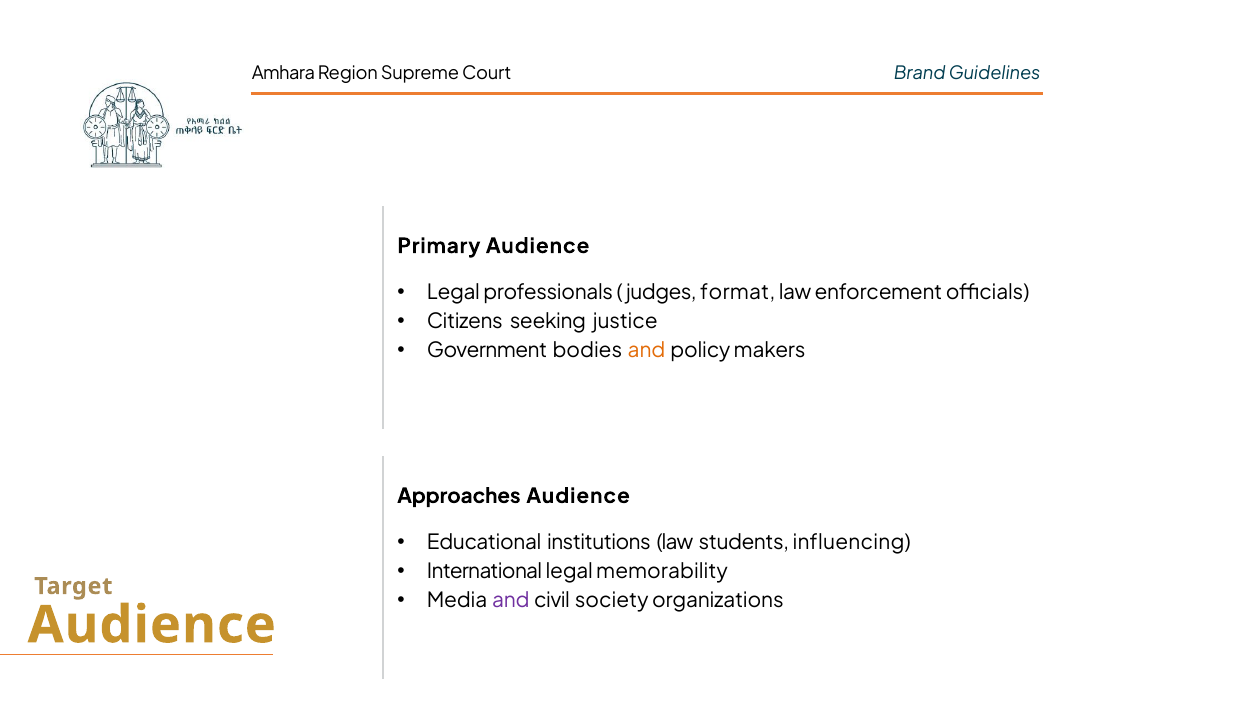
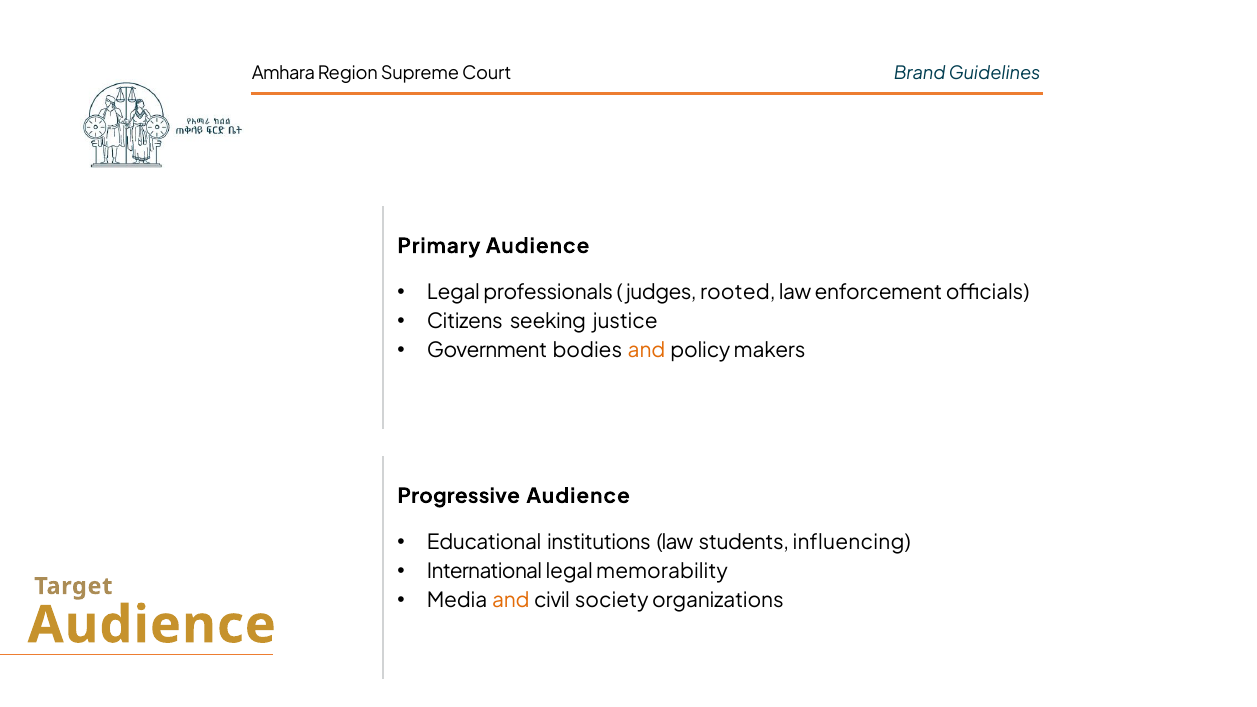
format: format -> rooted (738, 293)
Approaches: Approaches -> Progressive (459, 496)
and colour: purple -> orange (511, 601)
